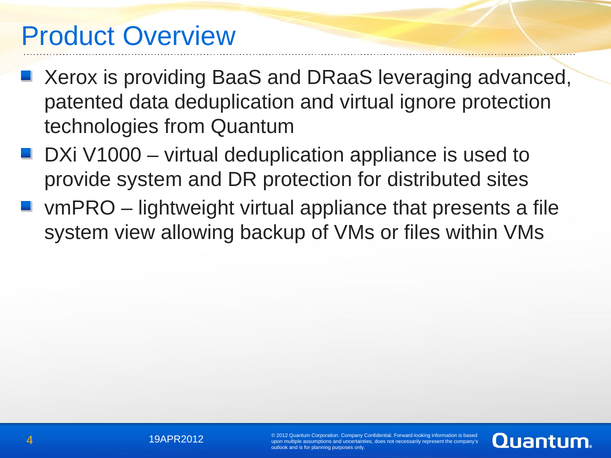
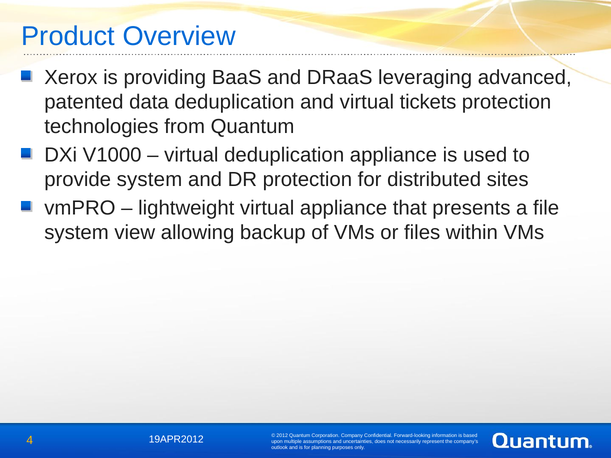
ignore: ignore -> tickets (428, 102)
